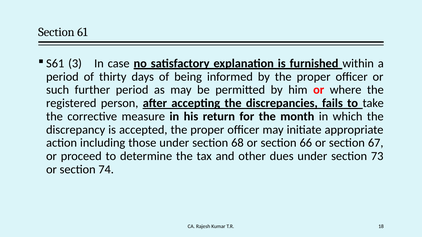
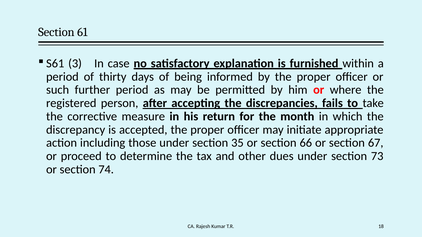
68: 68 -> 35 (237, 143)
